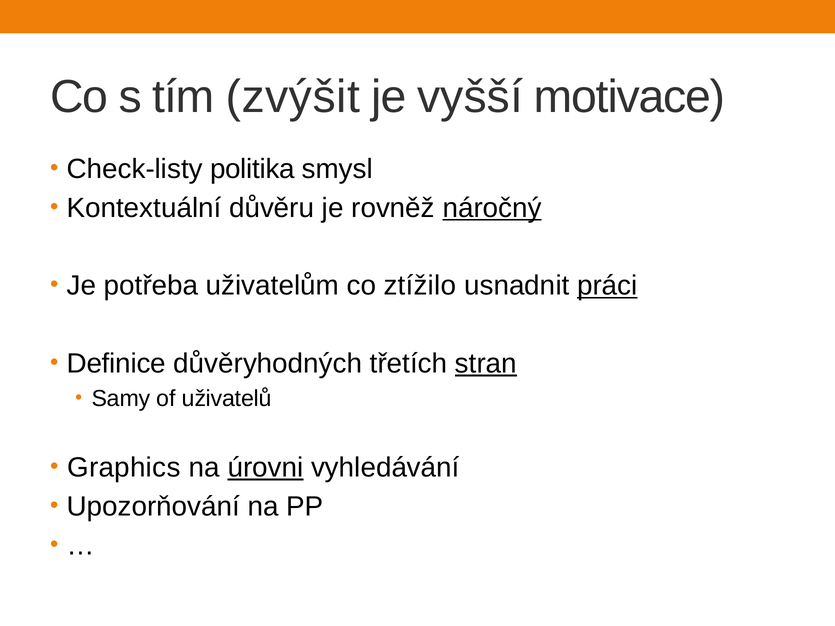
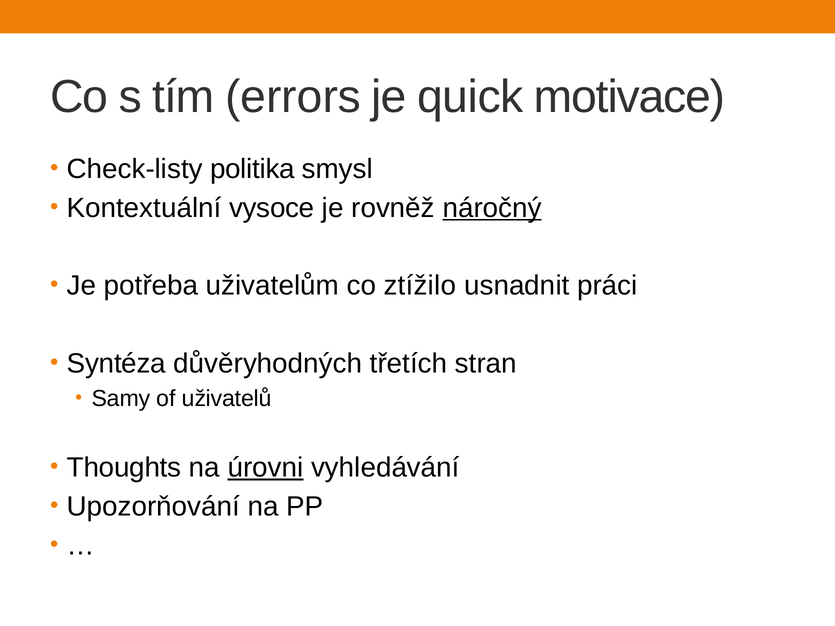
zvýšit: zvýšit -> errors (293, 97)
vyšší: vyšší -> quick (470, 97)
důvěru: důvěru -> vysoce (272, 208)
práci underline: present -> none (607, 286)
Definice: Definice -> Syntéza (116, 364)
stran underline: present -> none (486, 364)
Graphics: Graphics -> Thoughts (124, 468)
